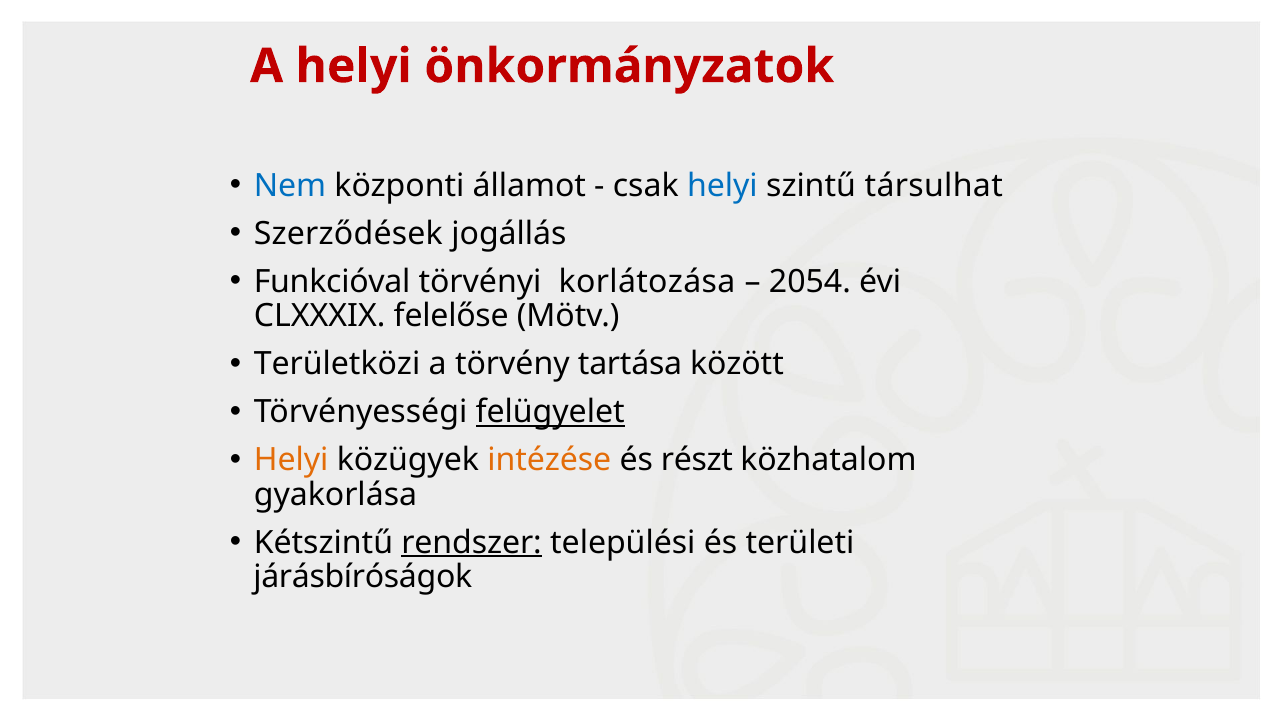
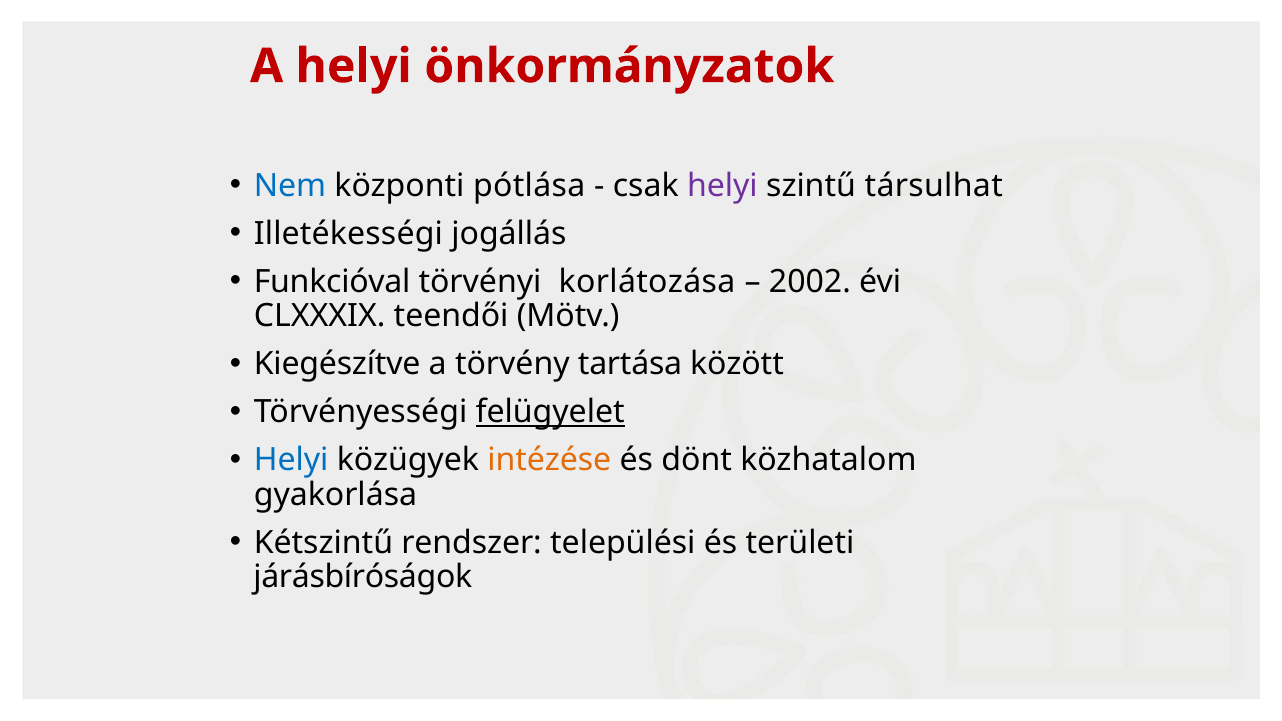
államot: államot -> pótlása (529, 186)
helyi colour: blue -> purple (722, 186)
Szerződések: Szerződések -> Illetékességi (348, 234)
2054: 2054 -> 2002 (810, 282)
felelőse: felelőse -> teendői (451, 316)
Területközi: Területközi -> Kiegészítve (337, 364)
Helyi colour: orange -> blue (291, 460)
részt: részt -> dönt (697, 460)
rendszer underline: present -> none (472, 543)
